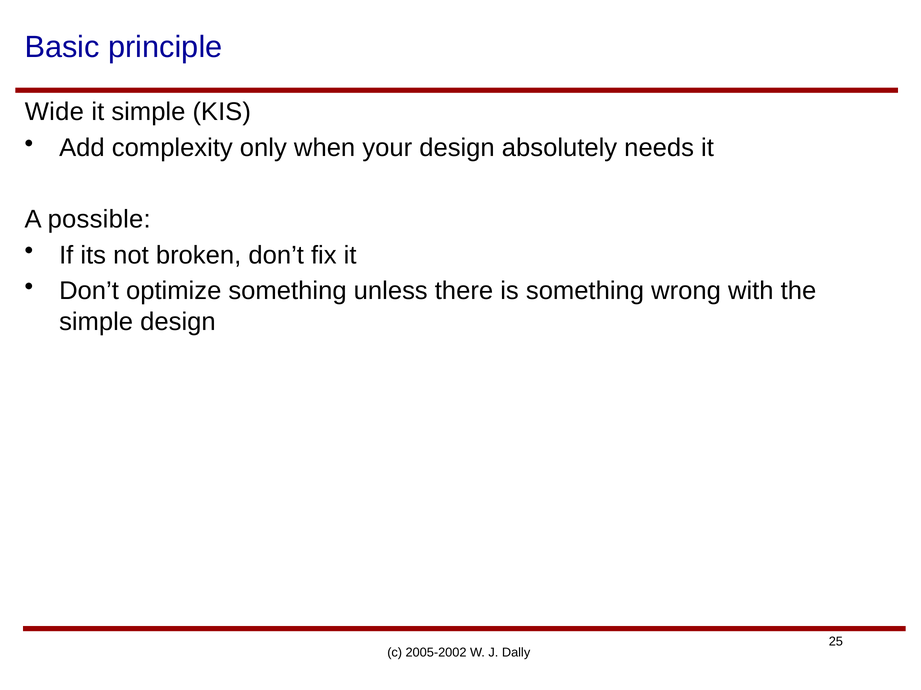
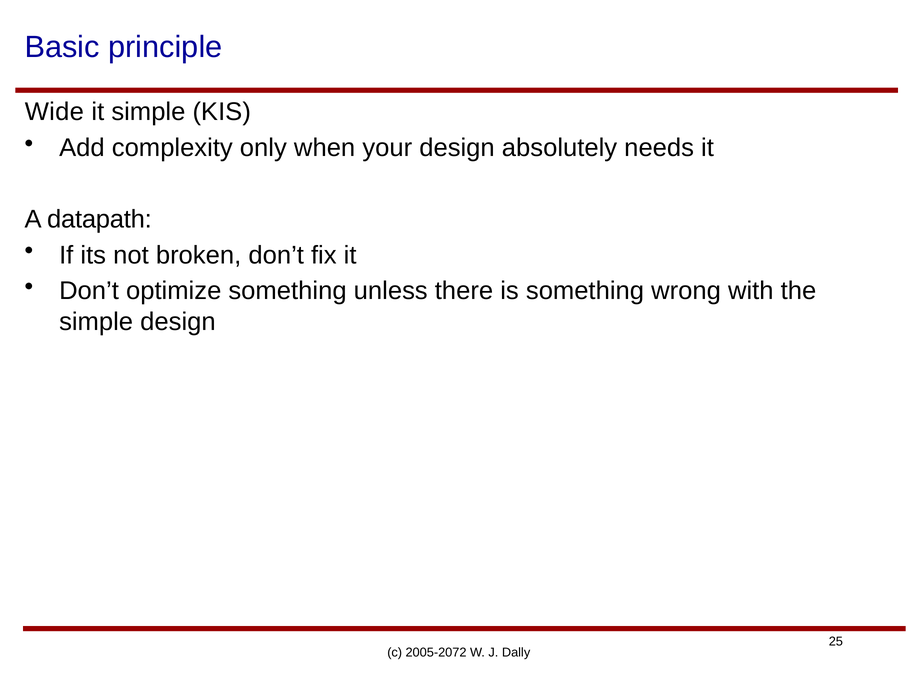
possible: possible -> datapath (99, 220)
2005-2002: 2005-2002 -> 2005-2072 (436, 653)
